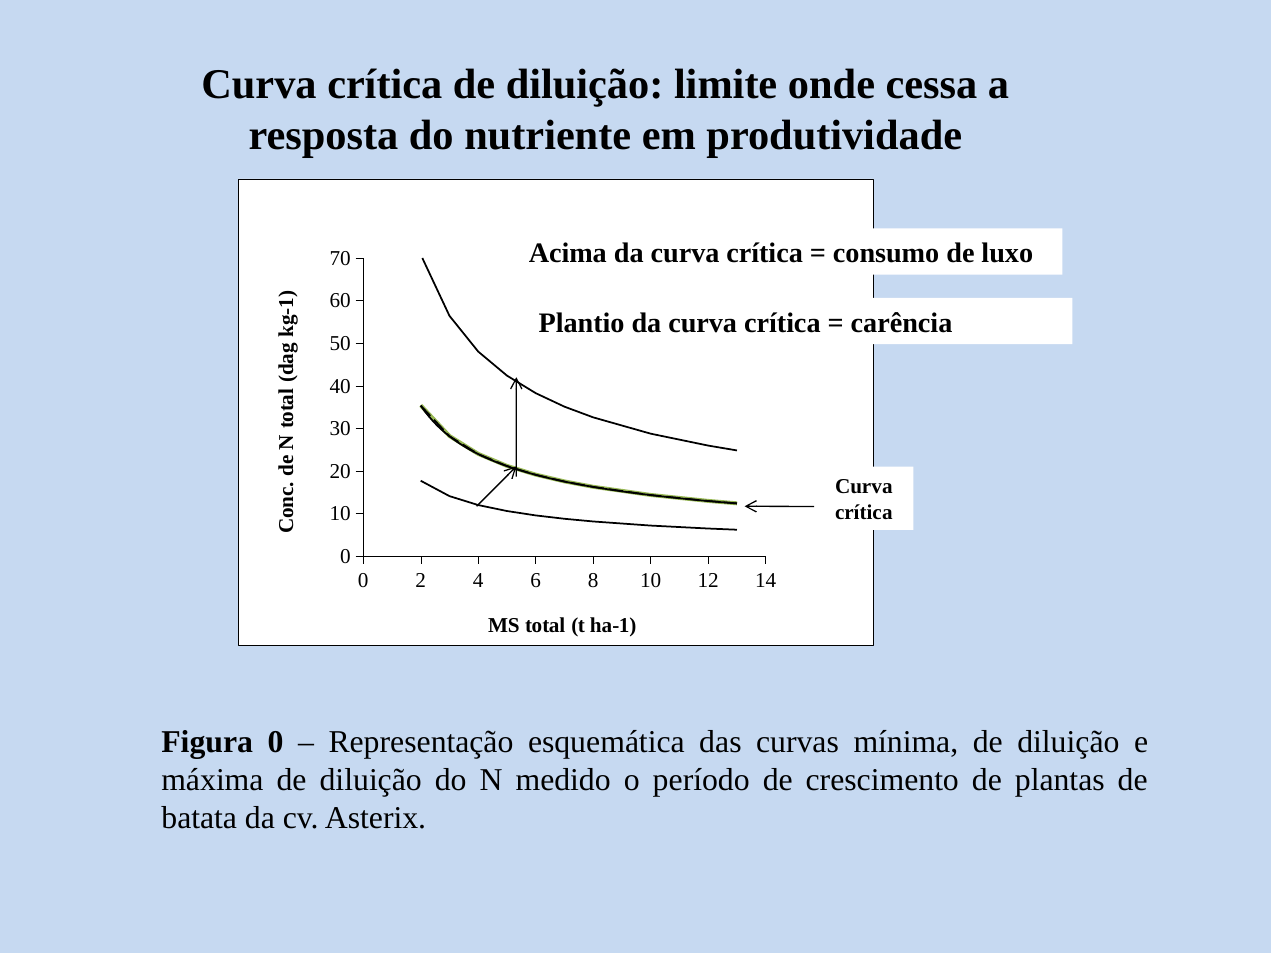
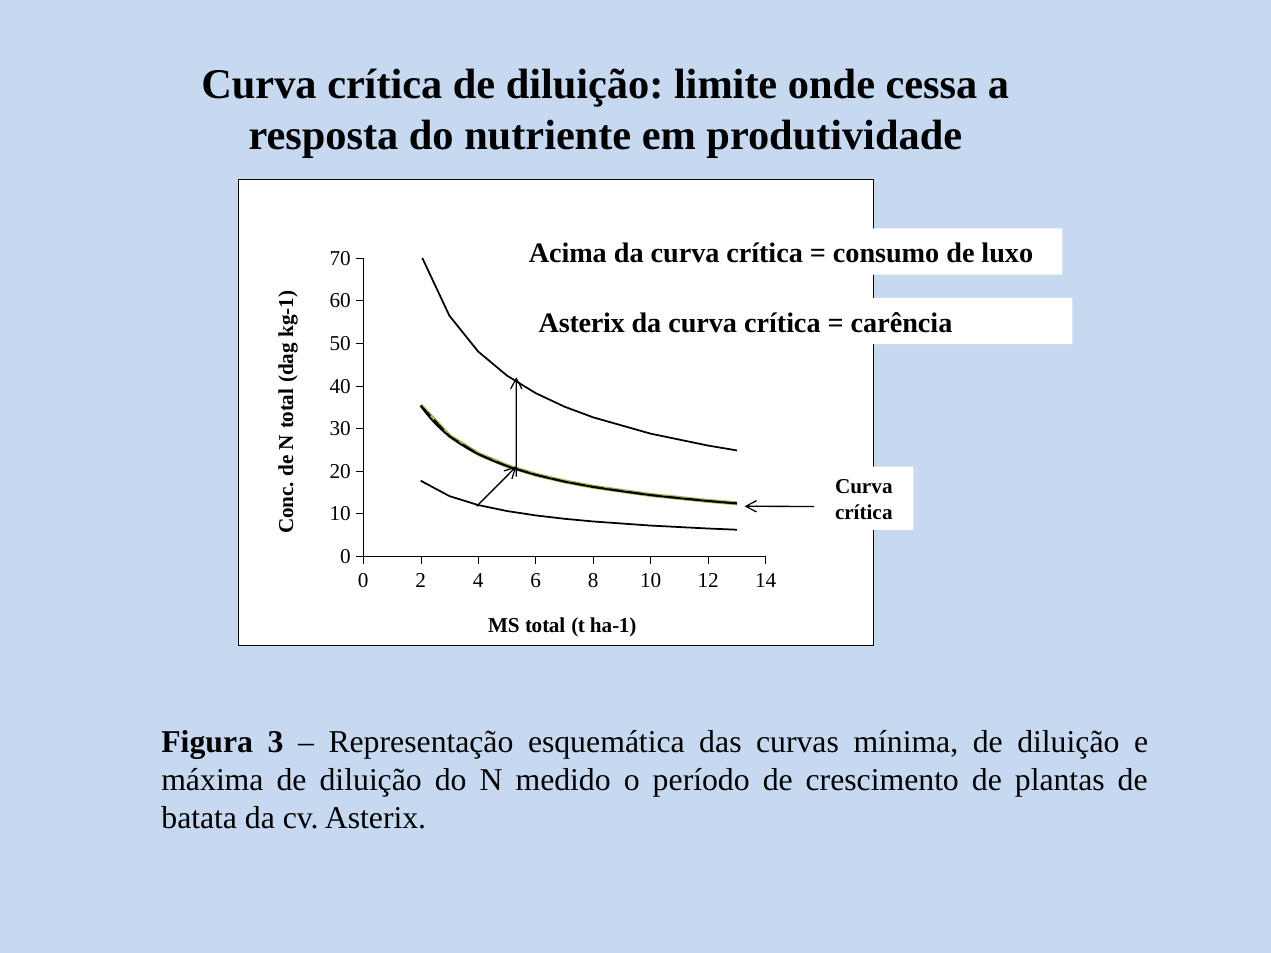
Plantio: Plantio -> Asterix (582, 323)
Figura 0: 0 -> 3 (275, 742)
